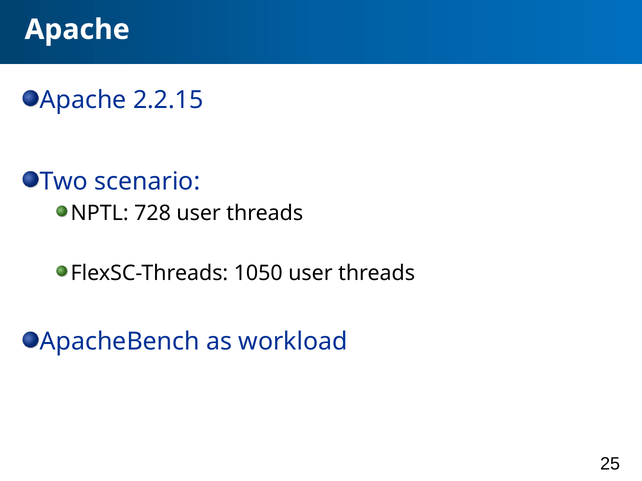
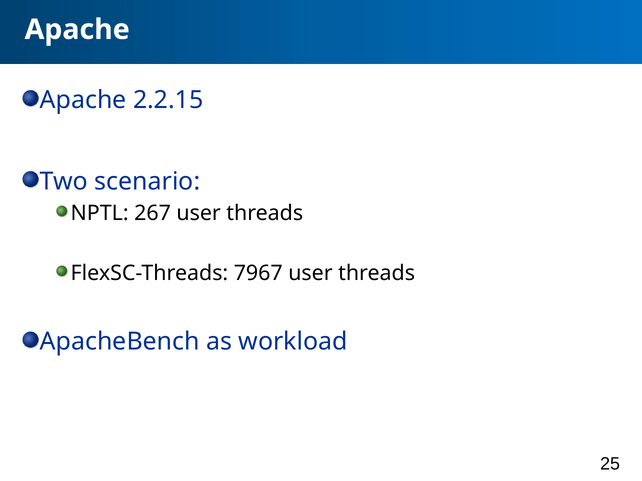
728: 728 -> 267 (153, 213)
1050: 1050 -> 7967 (258, 273)
